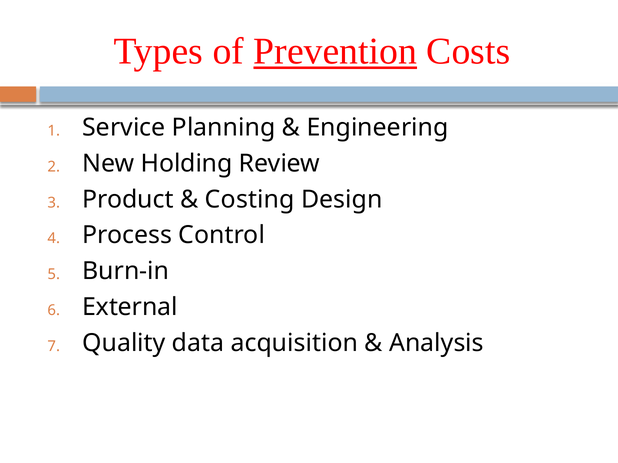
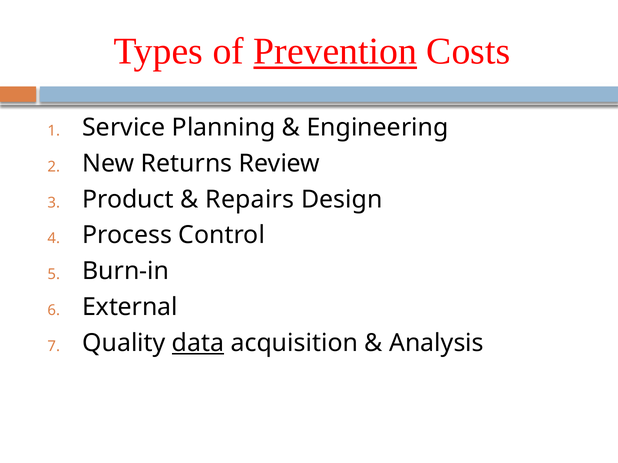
Holding: Holding -> Returns (187, 164)
Costing: Costing -> Repairs (250, 200)
data underline: none -> present (198, 343)
